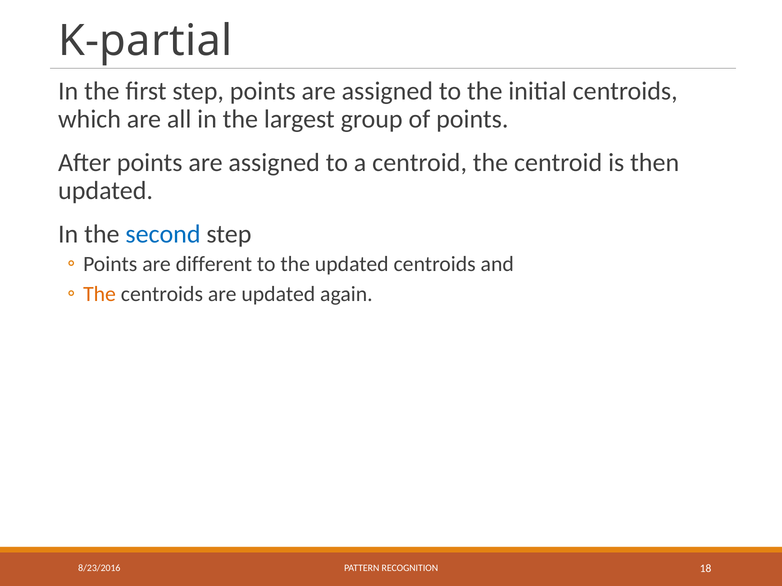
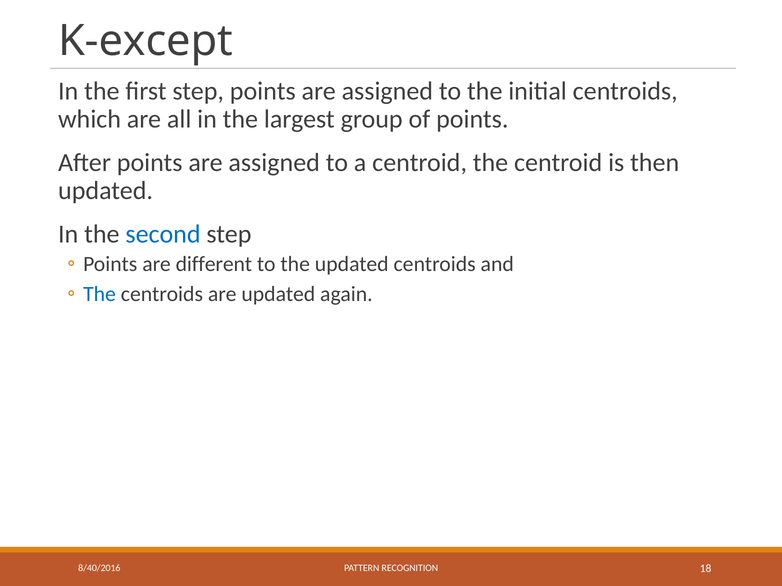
K-partial: K-partial -> K-except (145, 41)
The colour: orange -> blue (100, 294)
8/23/2016: 8/23/2016 -> 8/40/2016 (99, 569)
